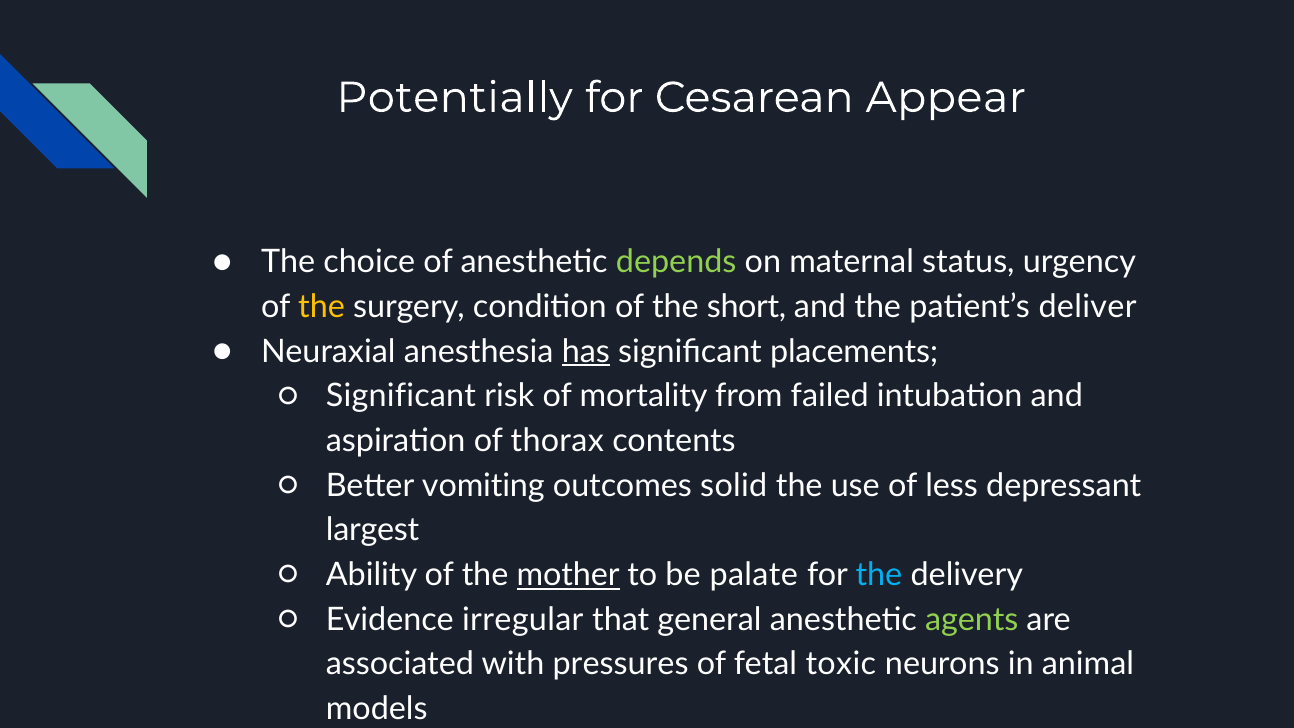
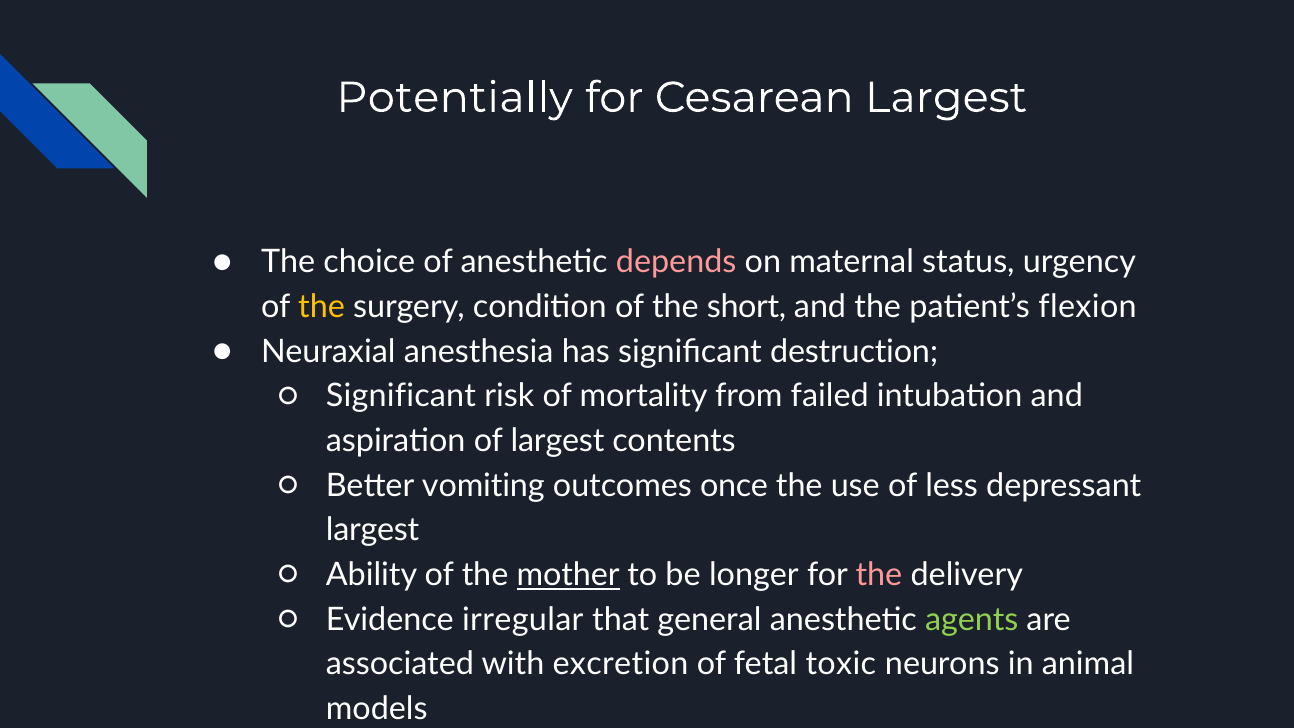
Cesarean Appear: Appear -> Largest (946, 98)
depends colour: light green -> pink (676, 262)
deliver: deliver -> flexion (1088, 307)
has underline: present -> none (586, 351)
placements: placements -> destruction (854, 351)
of thorax: thorax -> largest (558, 441)
solid: solid -> once (734, 485)
palate: palate -> longer (754, 575)
the colour: light blue -> pink (879, 575)
pressures: pressures -> excretion (620, 664)
